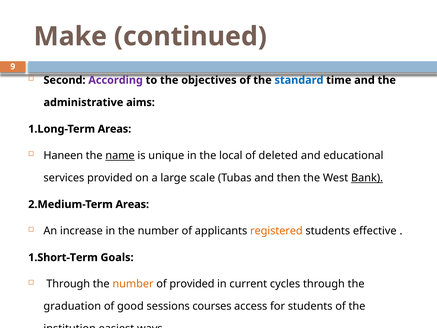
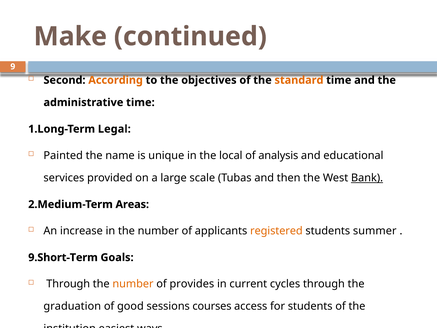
According colour: purple -> orange (116, 80)
standard colour: blue -> orange (299, 80)
administrative aims: aims -> time (140, 102)
1.Long-Term Areas: Areas -> Legal (114, 129)
Haneen: Haneen -> Painted (63, 155)
name underline: present -> none (120, 155)
deleted: deleted -> analysis (278, 155)
effective: effective -> summer (375, 231)
1.Short-Term: 1.Short-Term -> 9.Short-Term (63, 257)
of provided: provided -> provides (192, 284)
